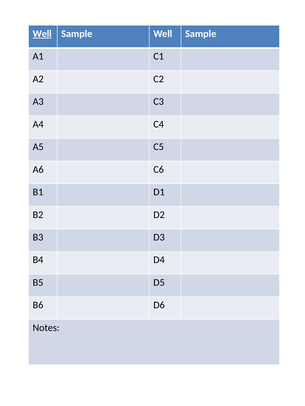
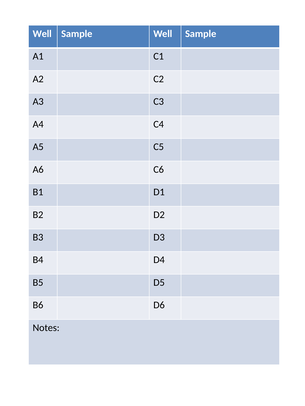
Well underline: present -> none (42, 34)
